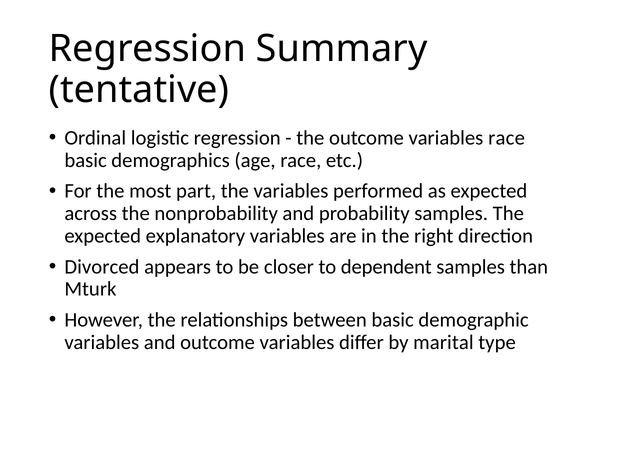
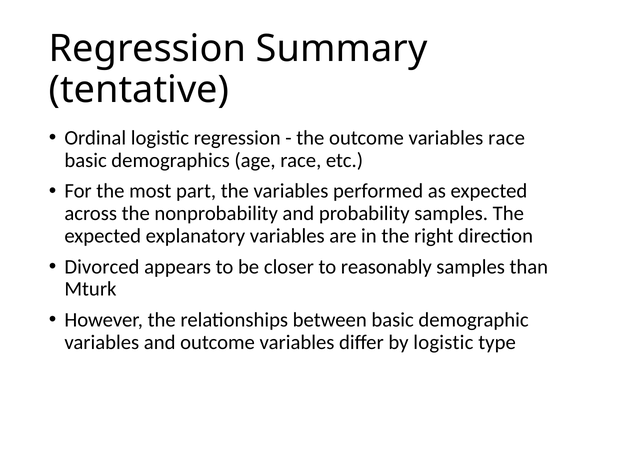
dependent: dependent -> reasonably (386, 267)
by marital: marital -> logistic (443, 343)
